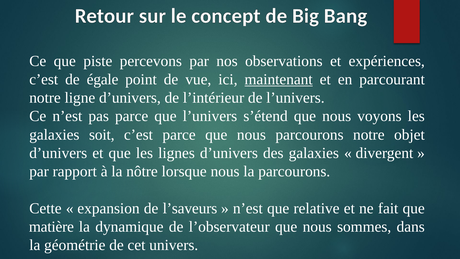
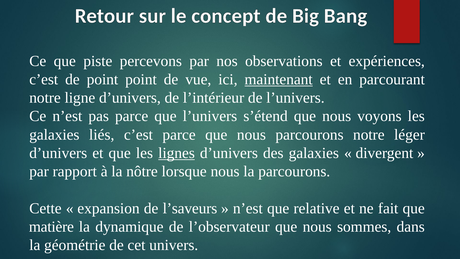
de égale: égale -> point (102, 79)
soit: soit -> liés (102, 135)
objet: objet -> léger (409, 135)
lignes underline: none -> present (177, 153)
